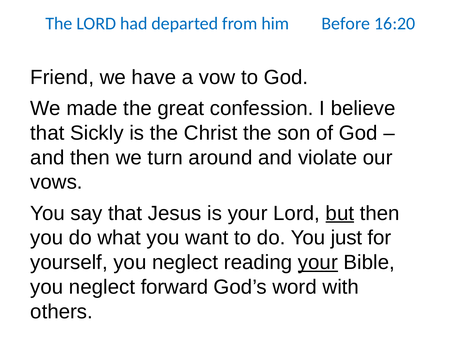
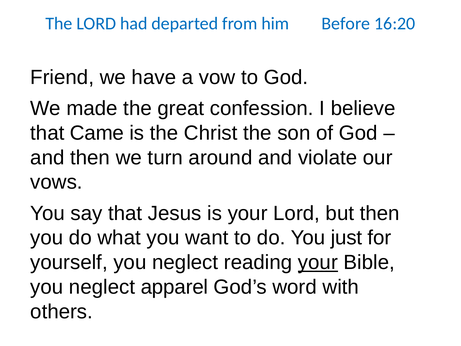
Sickly: Sickly -> Came (97, 133)
but underline: present -> none (340, 213)
forward: forward -> apparel (174, 287)
